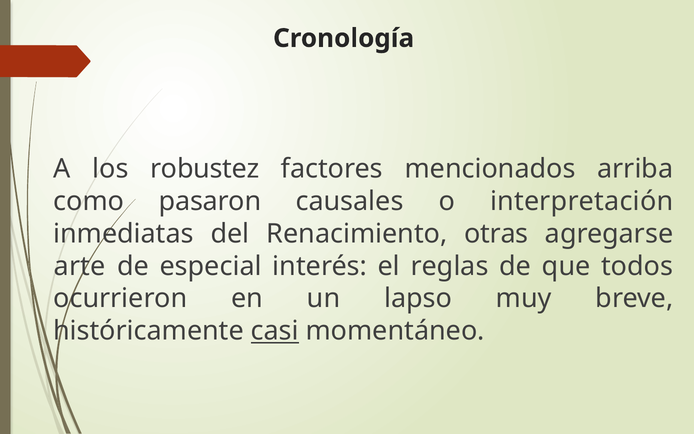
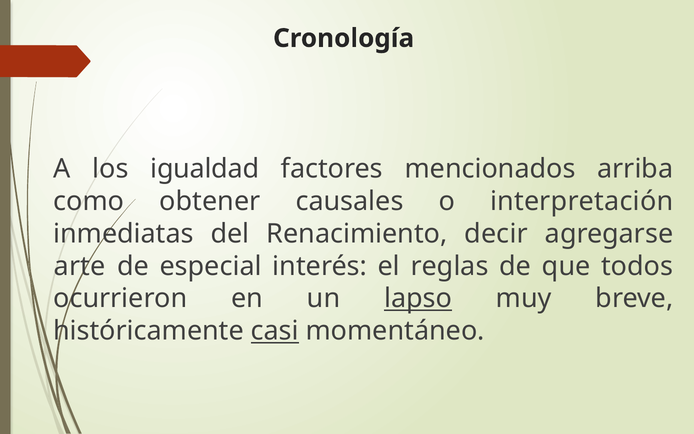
robustez: robustez -> igualdad (205, 169)
pasaron: pasaron -> obtener (210, 201)
otras: otras -> decir (496, 234)
lapso underline: none -> present (418, 298)
